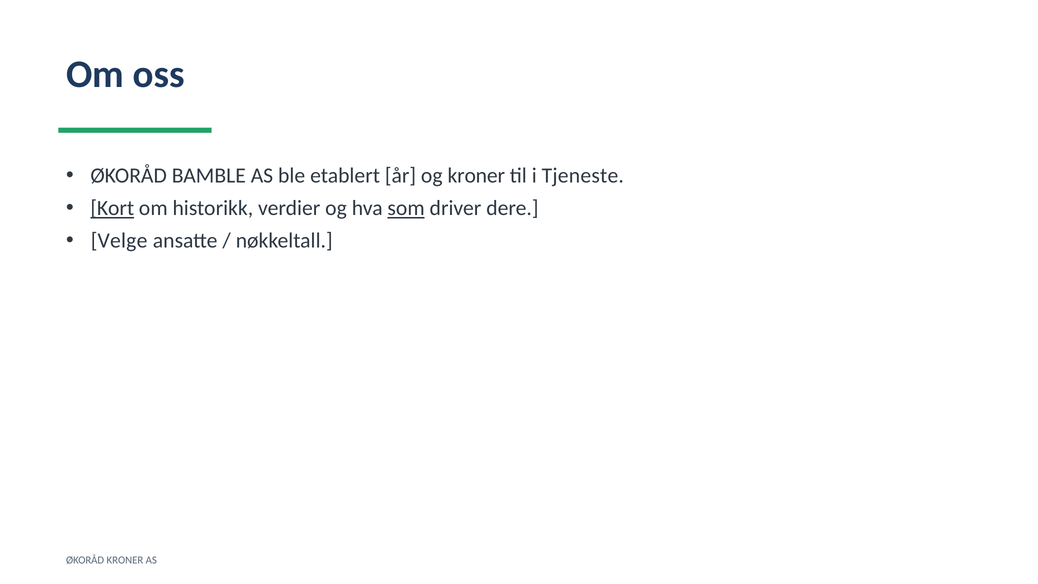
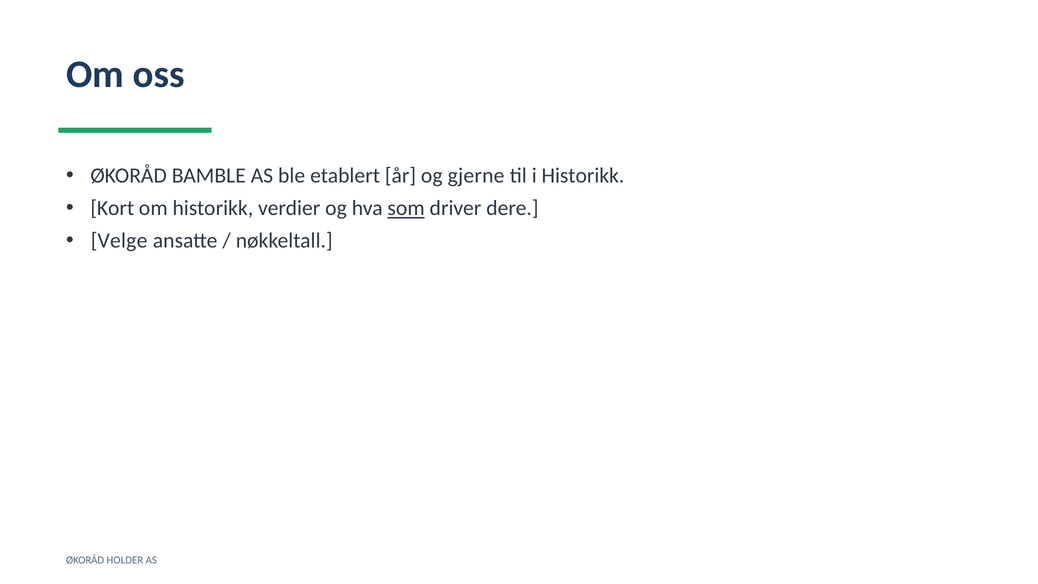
og kroner: kroner -> gjerne (476, 176)
i Tjeneste: Tjeneste -> Historikk (583, 176)
Kort underline: present -> none (112, 208)
ØKORÅD KRONER: KRONER -> HOLDER (125, 560)
